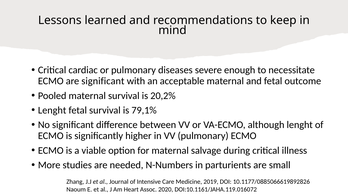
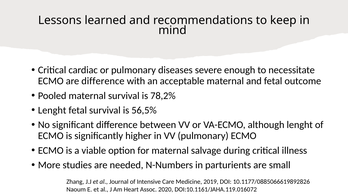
are significant: significant -> difference (103, 81)
20,2%: 20,2% -> 78,2% (163, 96)
79,1%: 79,1% -> 56,5% (144, 110)
